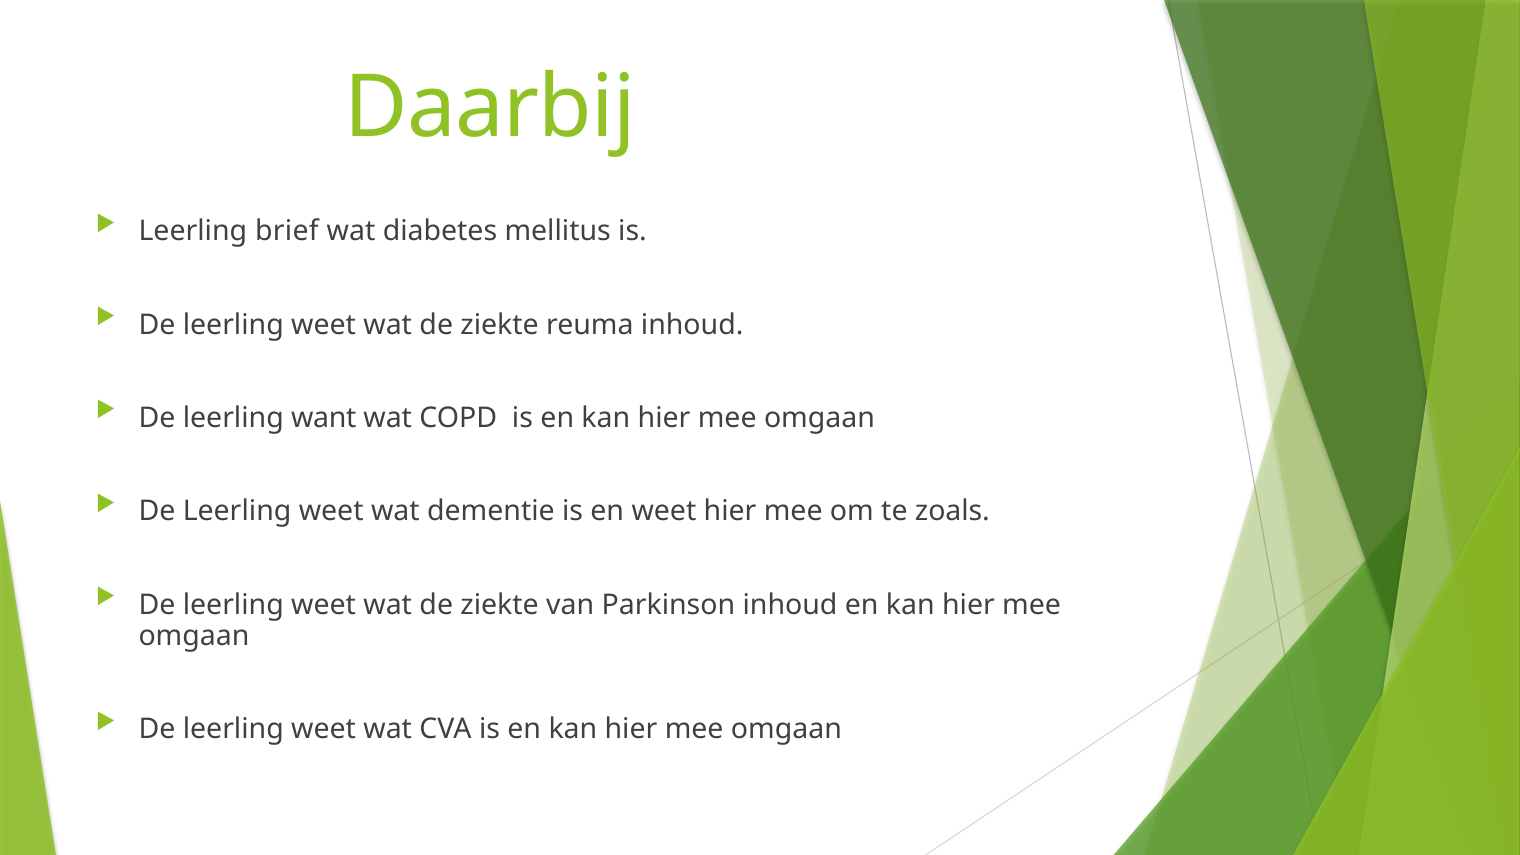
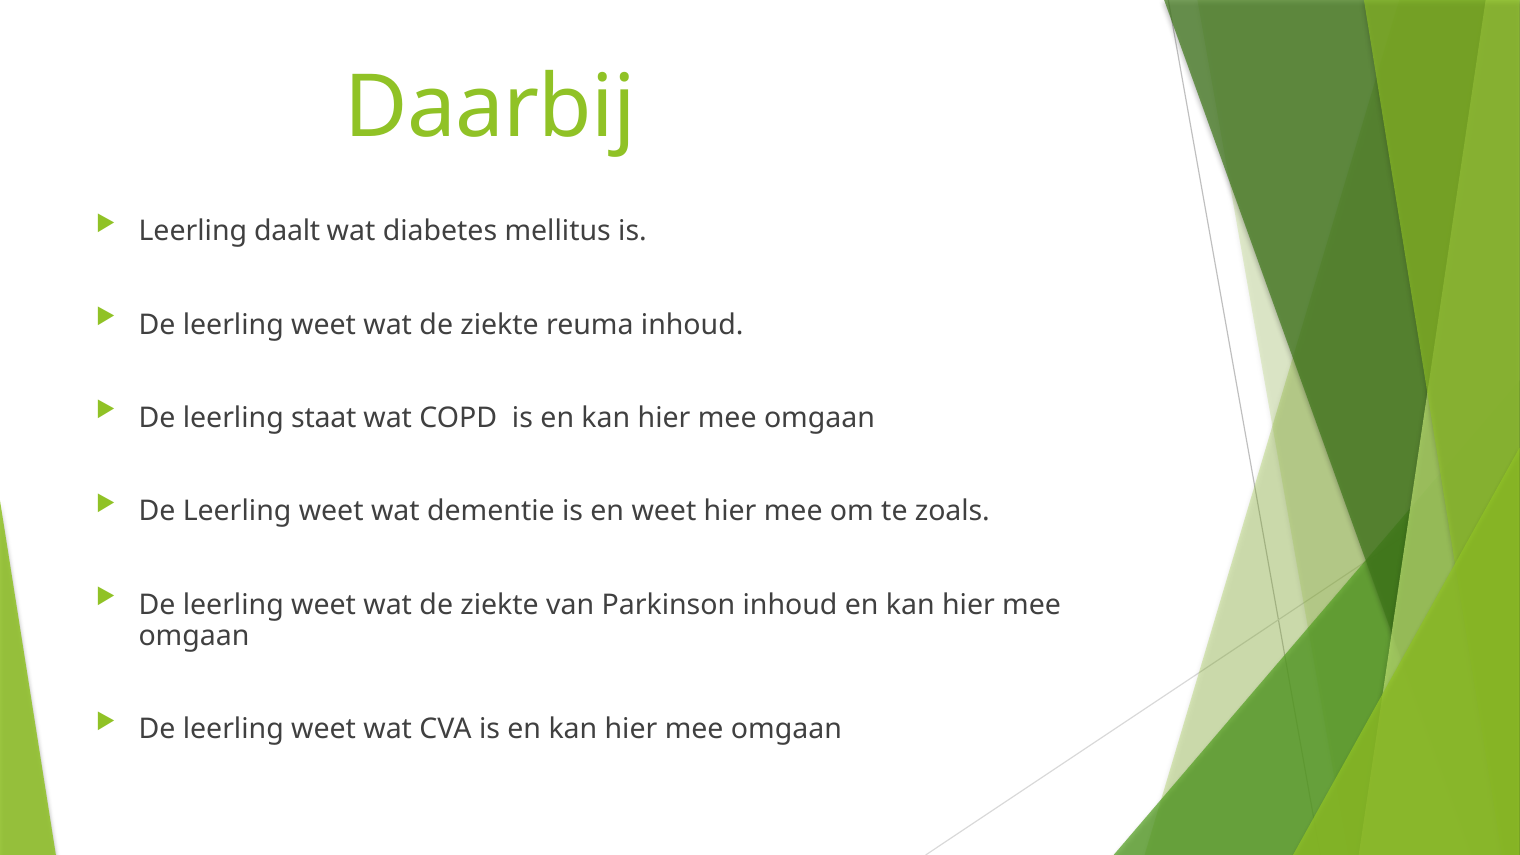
brief: brief -> daalt (287, 231)
want: want -> staat (324, 418)
